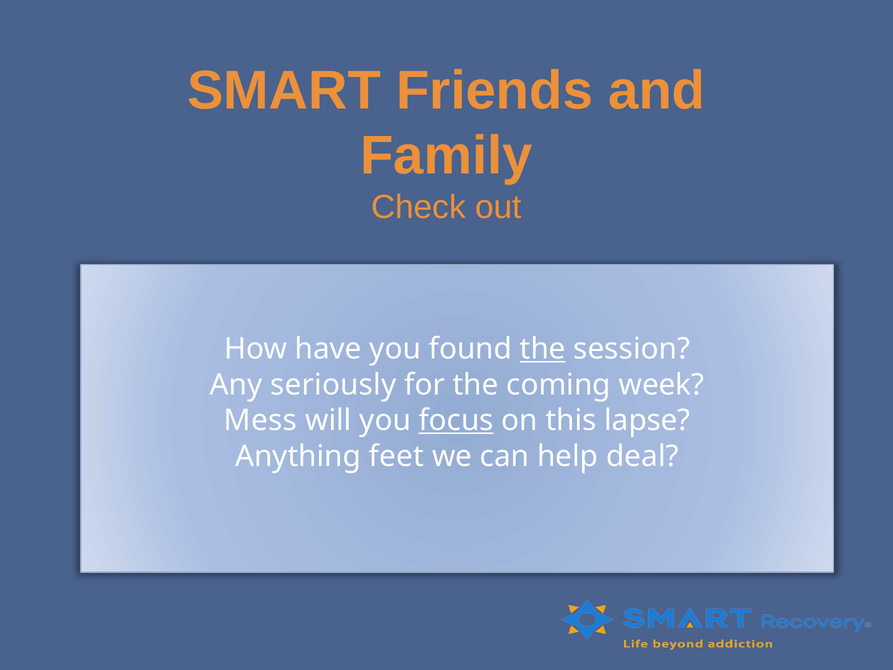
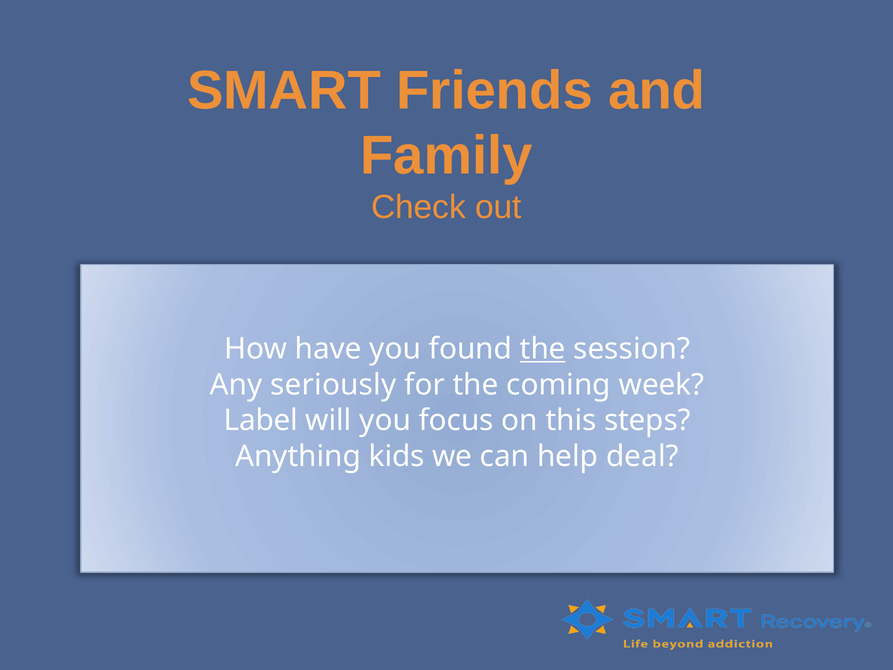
Mess: Mess -> Label (261, 420)
focus underline: present -> none (456, 420)
lapse: lapse -> steps (647, 420)
feet: feet -> kids (397, 456)
